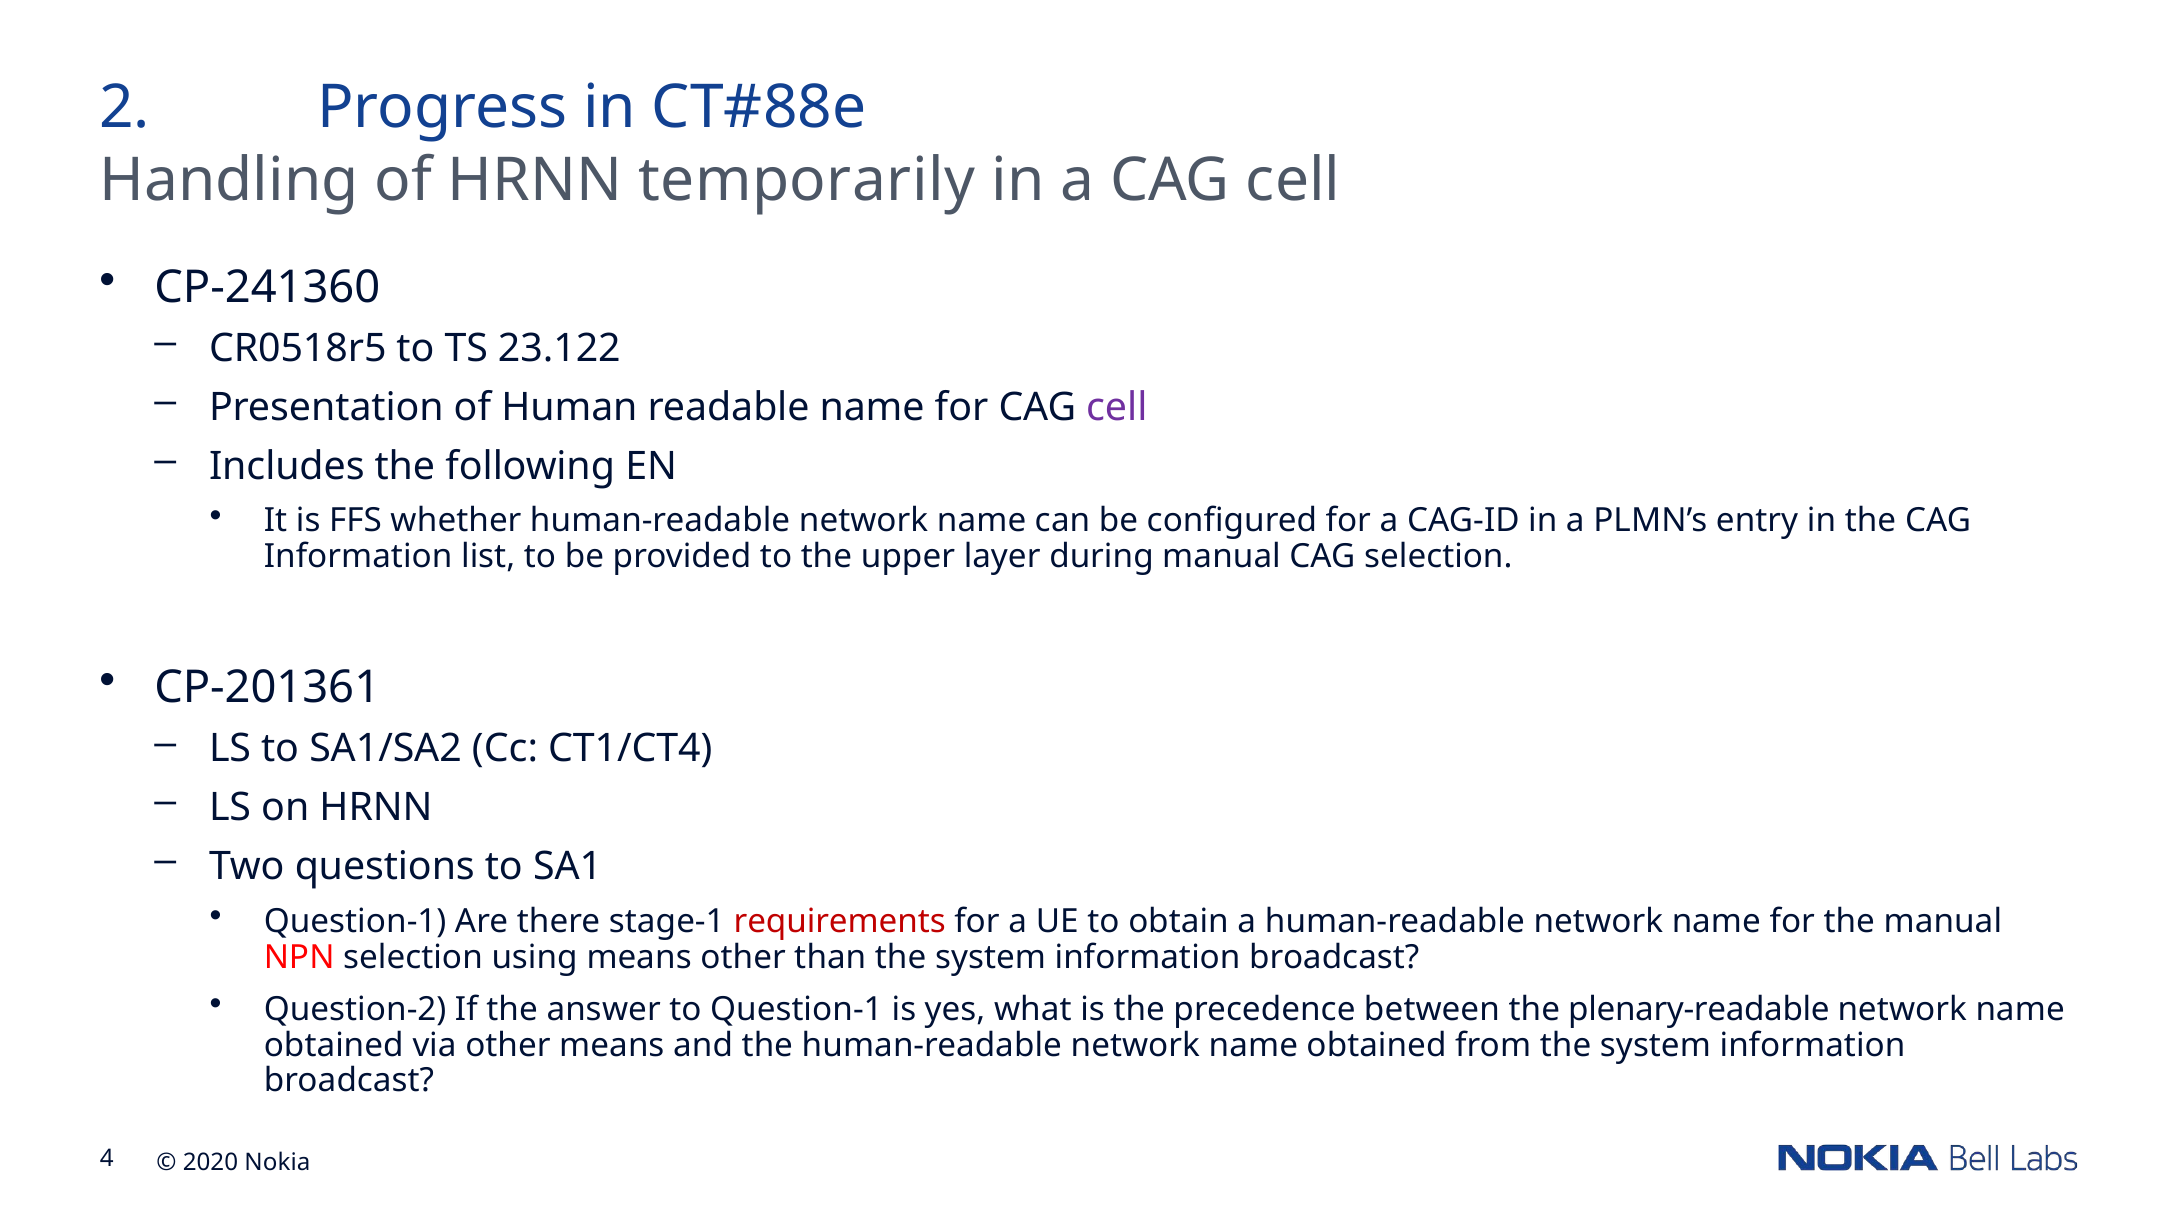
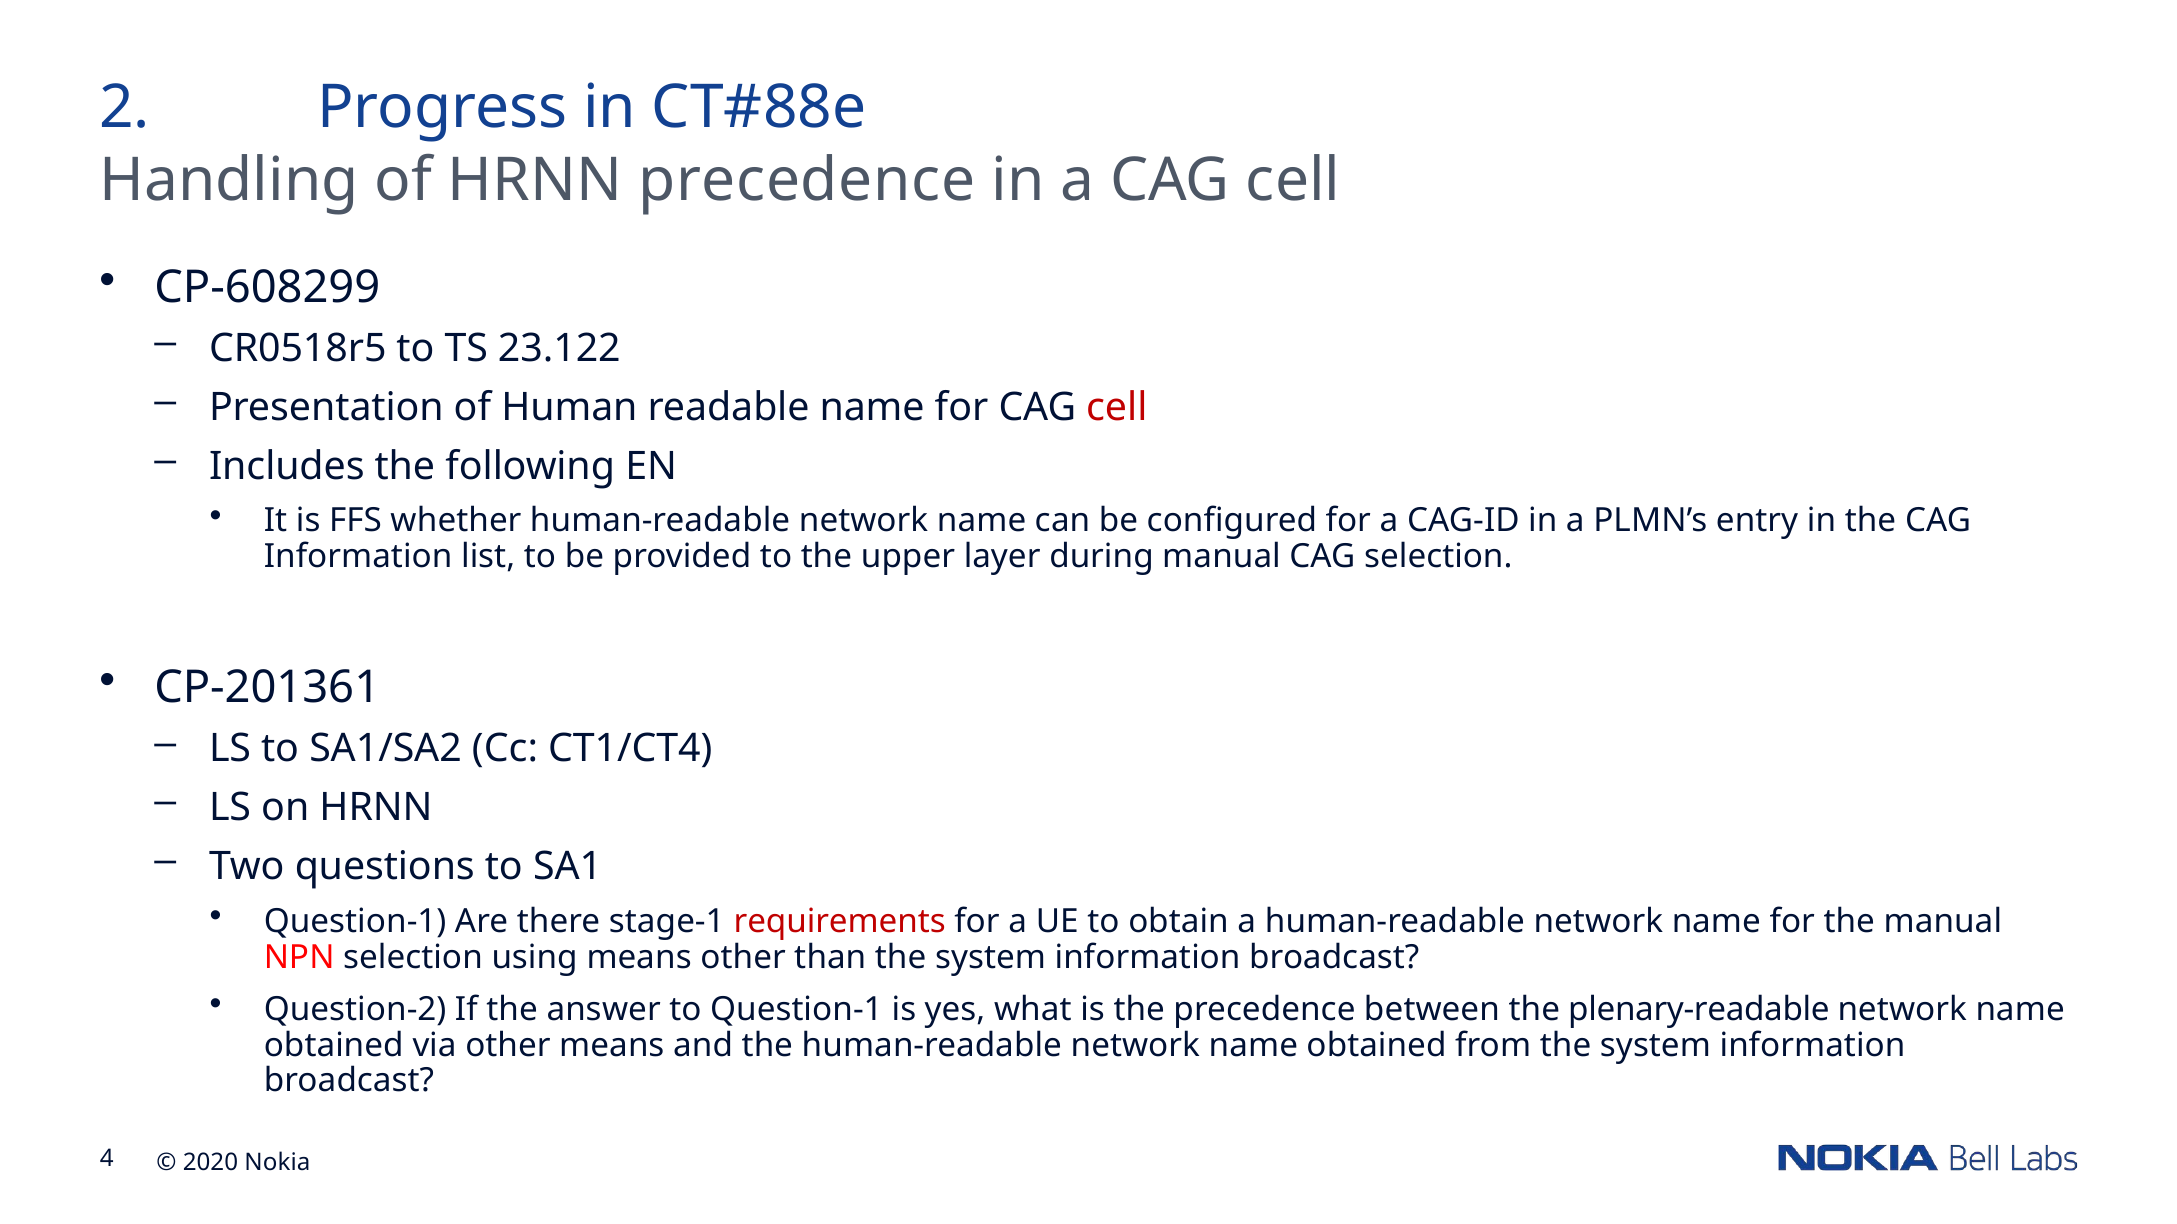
HRNN temporarily: temporarily -> precedence (807, 181)
CP-241360: CP-241360 -> CP-608299 (267, 288)
cell colour: purple -> red (1117, 408)
